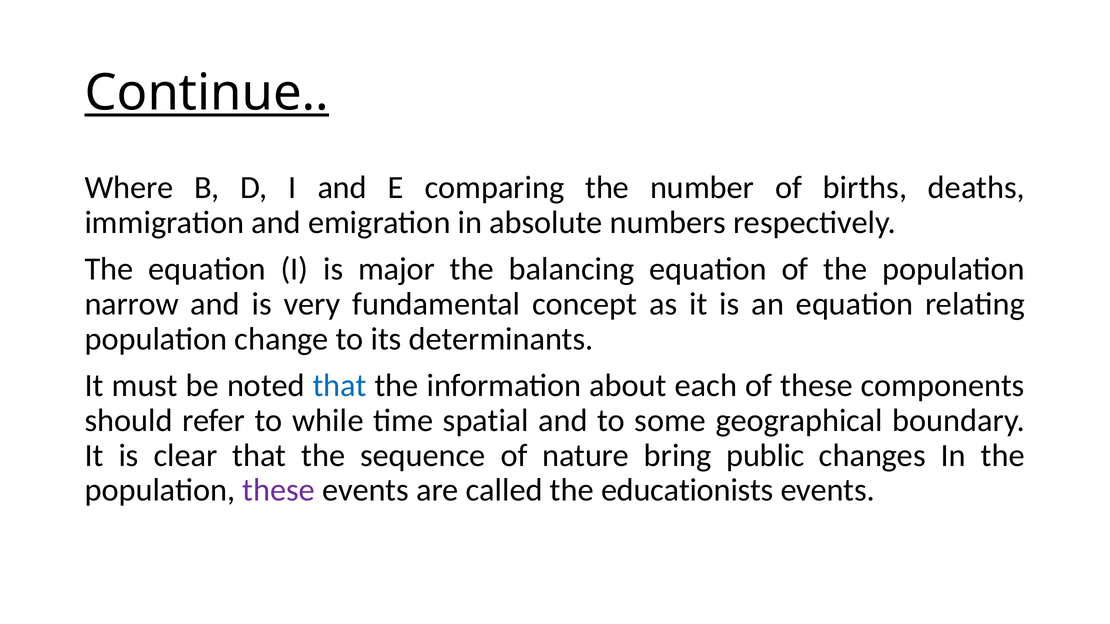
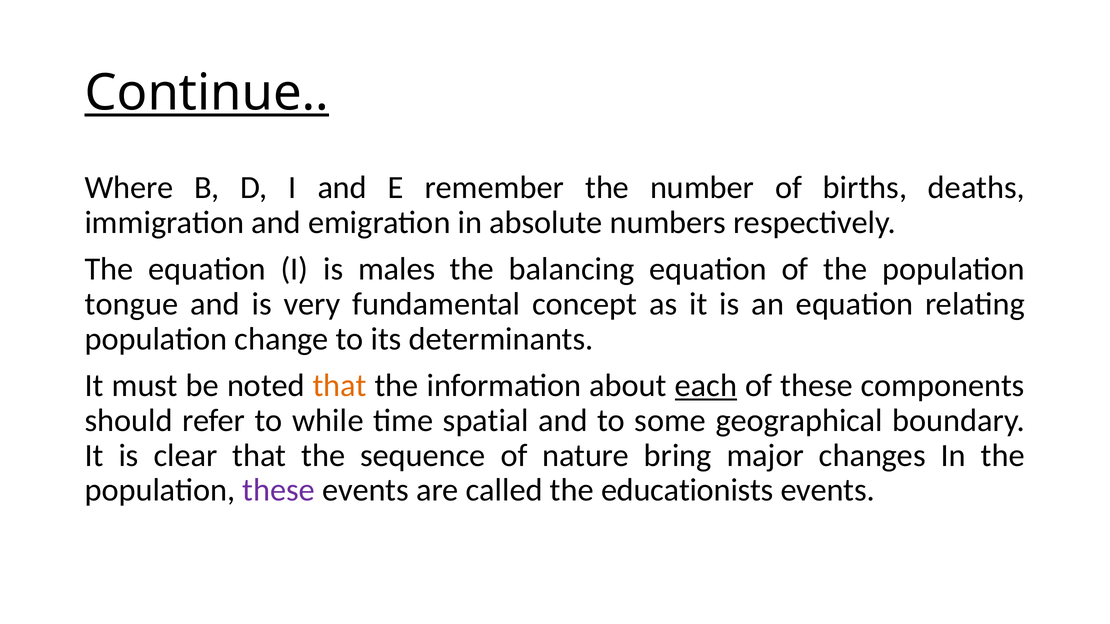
comparing: comparing -> remember (494, 188)
major: major -> males (397, 269)
narrow: narrow -> tongue (131, 304)
that colour: blue -> orange (340, 386)
each underline: none -> present (706, 386)
public: public -> major (765, 456)
